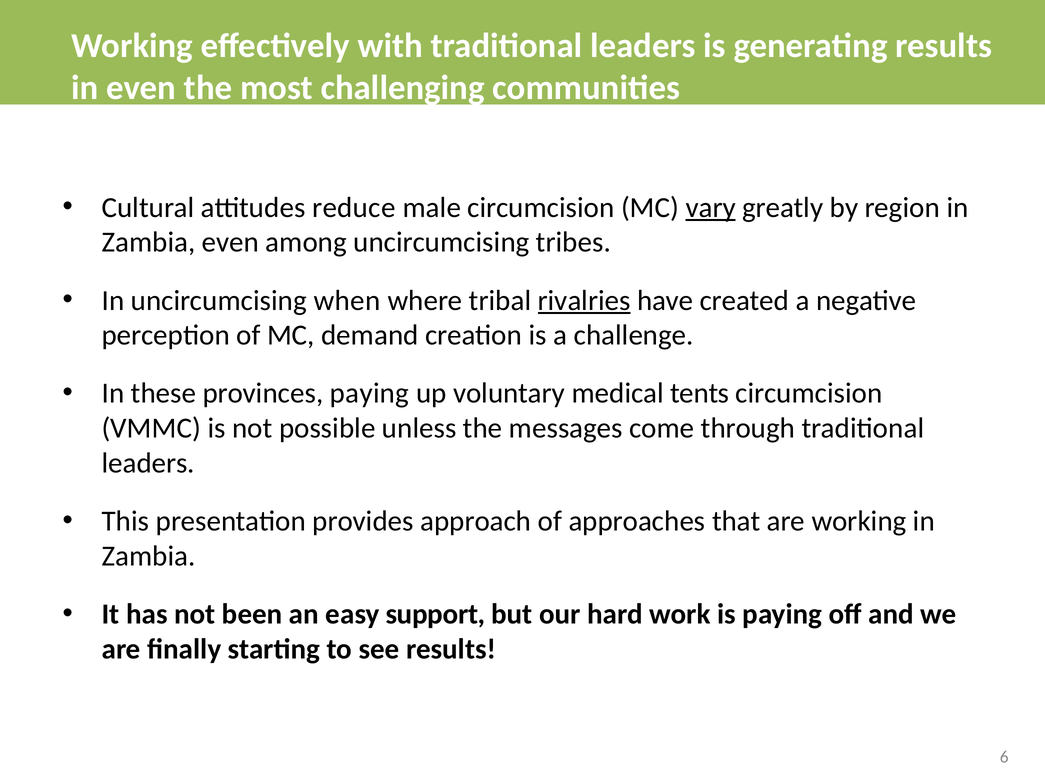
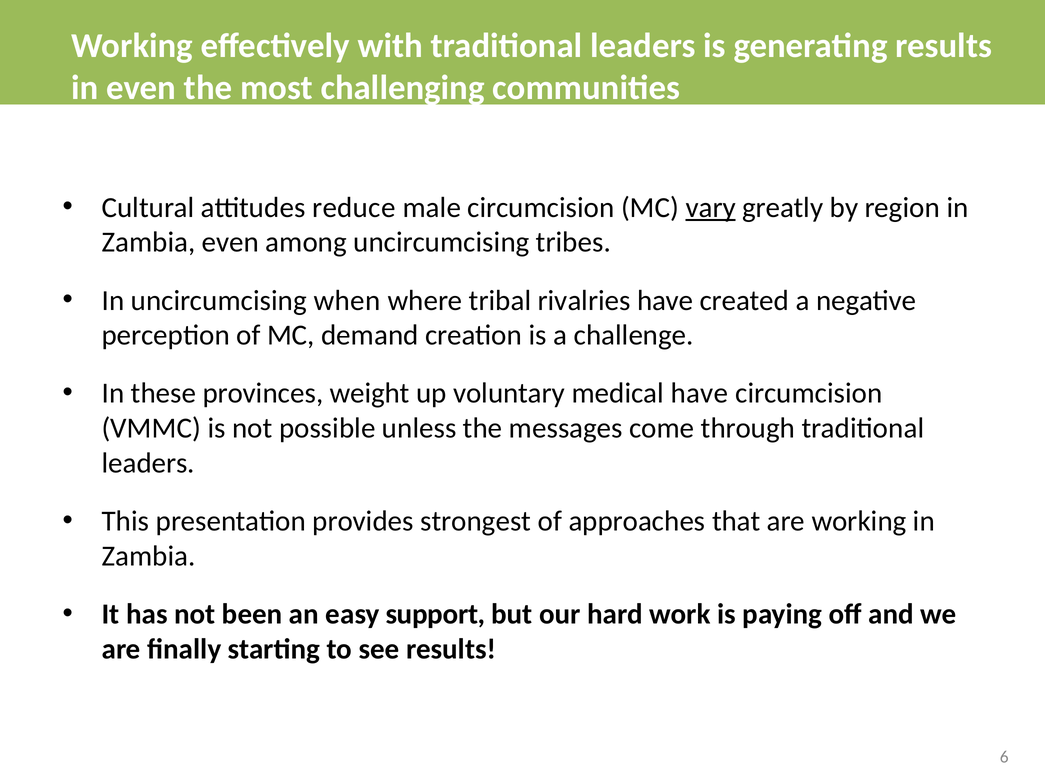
rivalries underline: present -> none (584, 300)
provinces paying: paying -> weight (370, 393)
medical tents: tents -> have (699, 393)
approach: approach -> strongest (476, 521)
